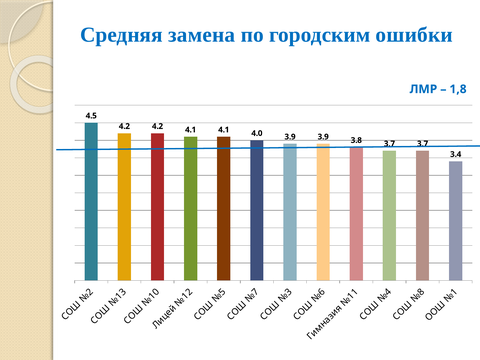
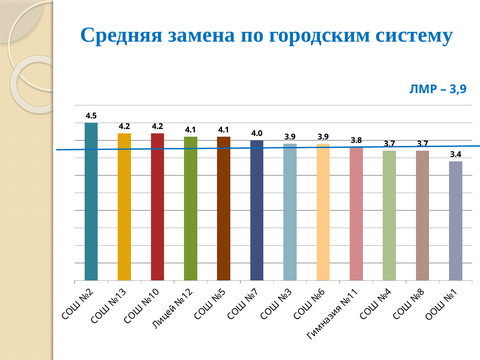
ошибки: ошибки -> систему (414, 35)
1,8: 1,8 -> 3,9 (458, 89)
